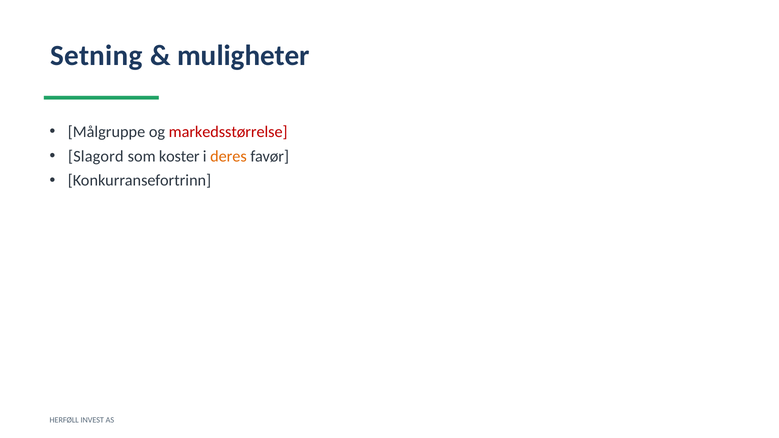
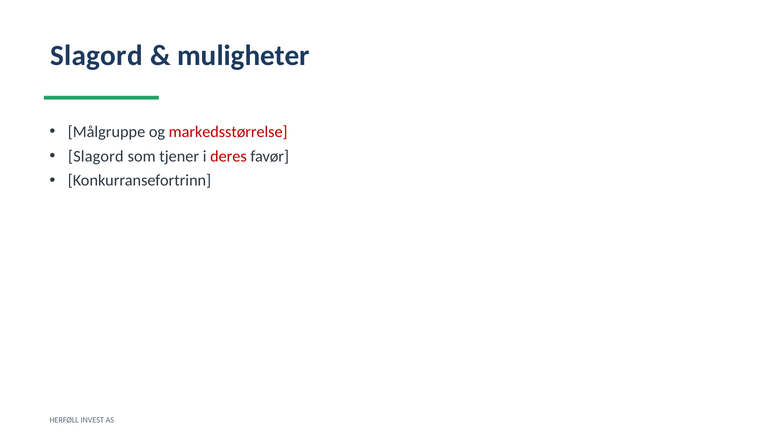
Setning: Setning -> Slagord (96, 56)
koster: koster -> tjener (179, 156)
deres colour: orange -> red (228, 156)
